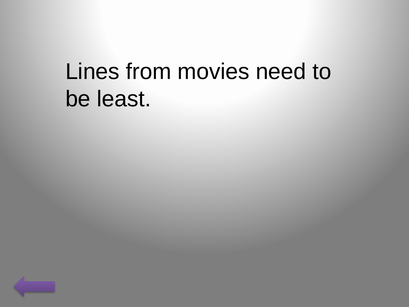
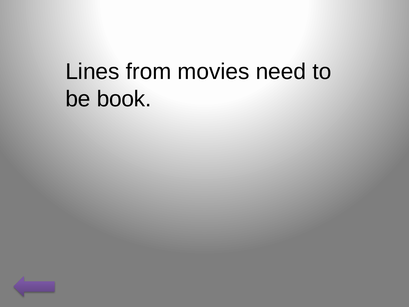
least: least -> book (124, 99)
